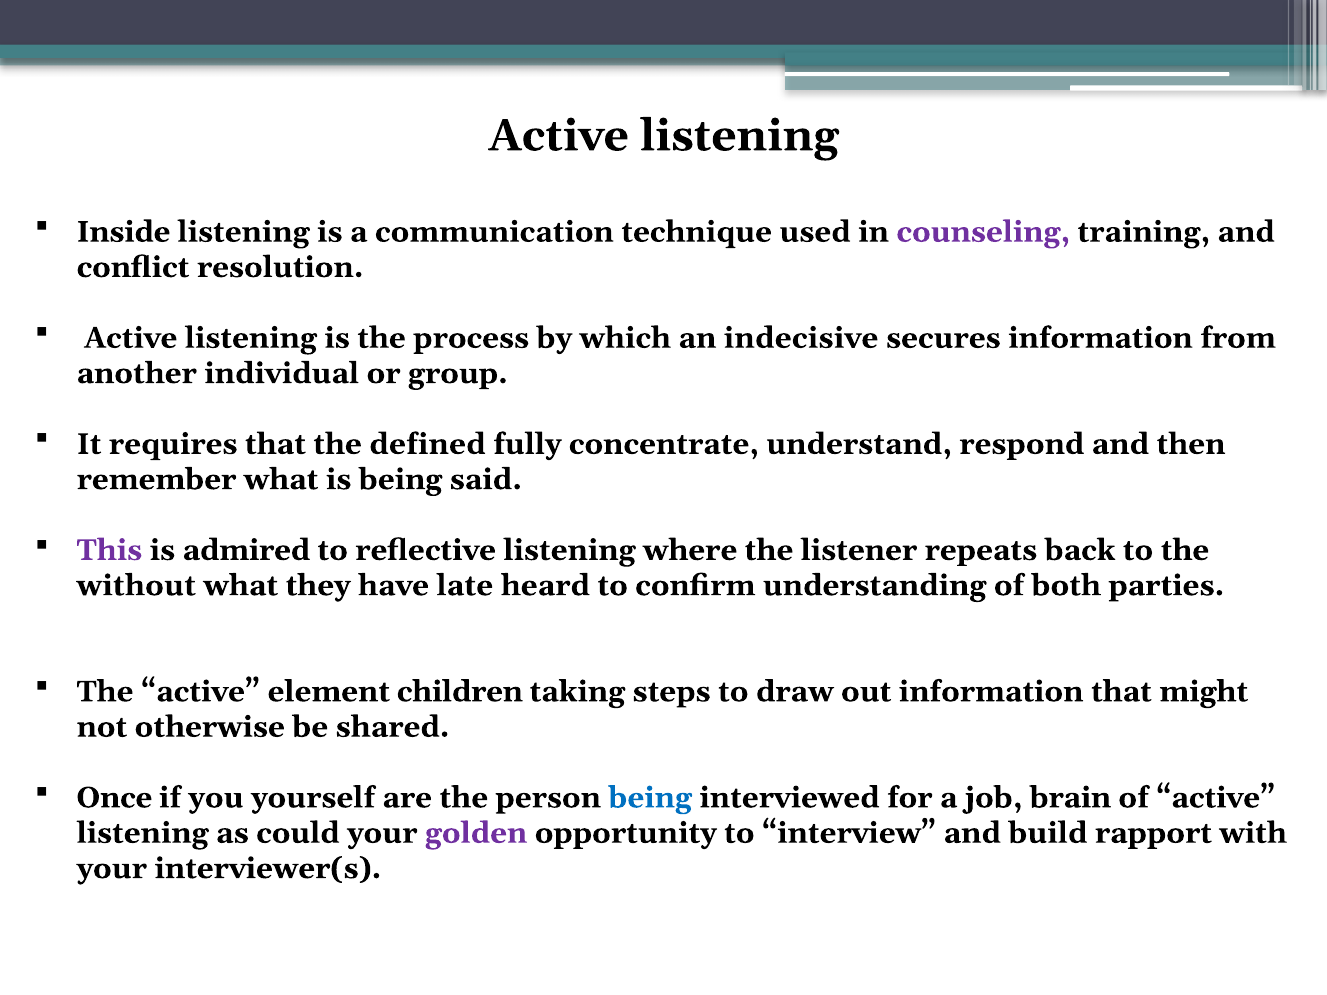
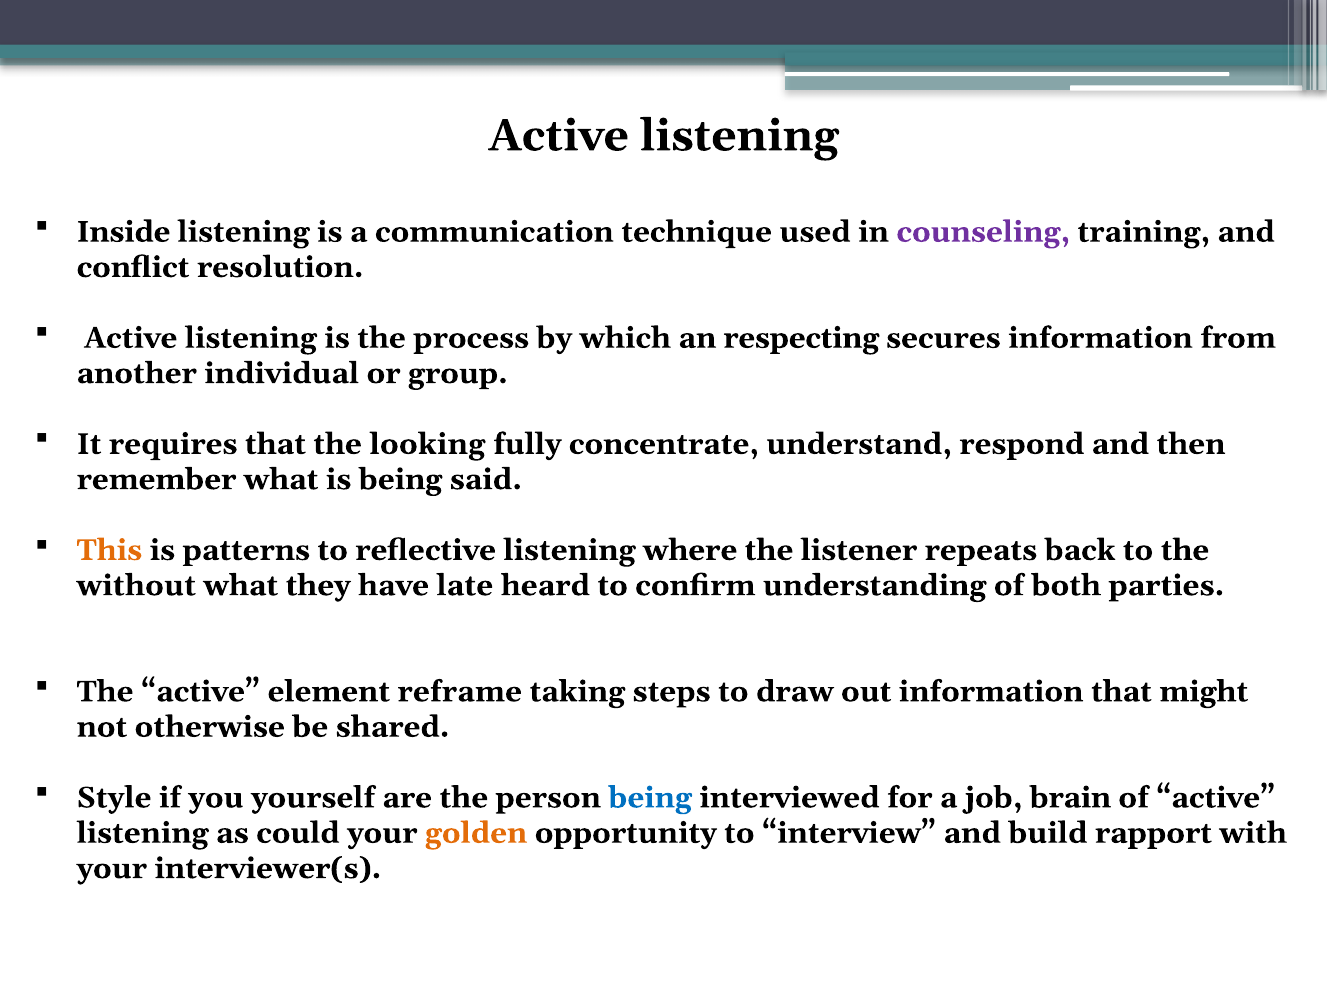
indecisive: indecisive -> respecting (801, 338)
defined: defined -> looking (427, 444)
This colour: purple -> orange (109, 550)
admired: admired -> patterns (246, 550)
children: children -> reframe (460, 692)
Once: Once -> Style (114, 798)
golden colour: purple -> orange (476, 833)
